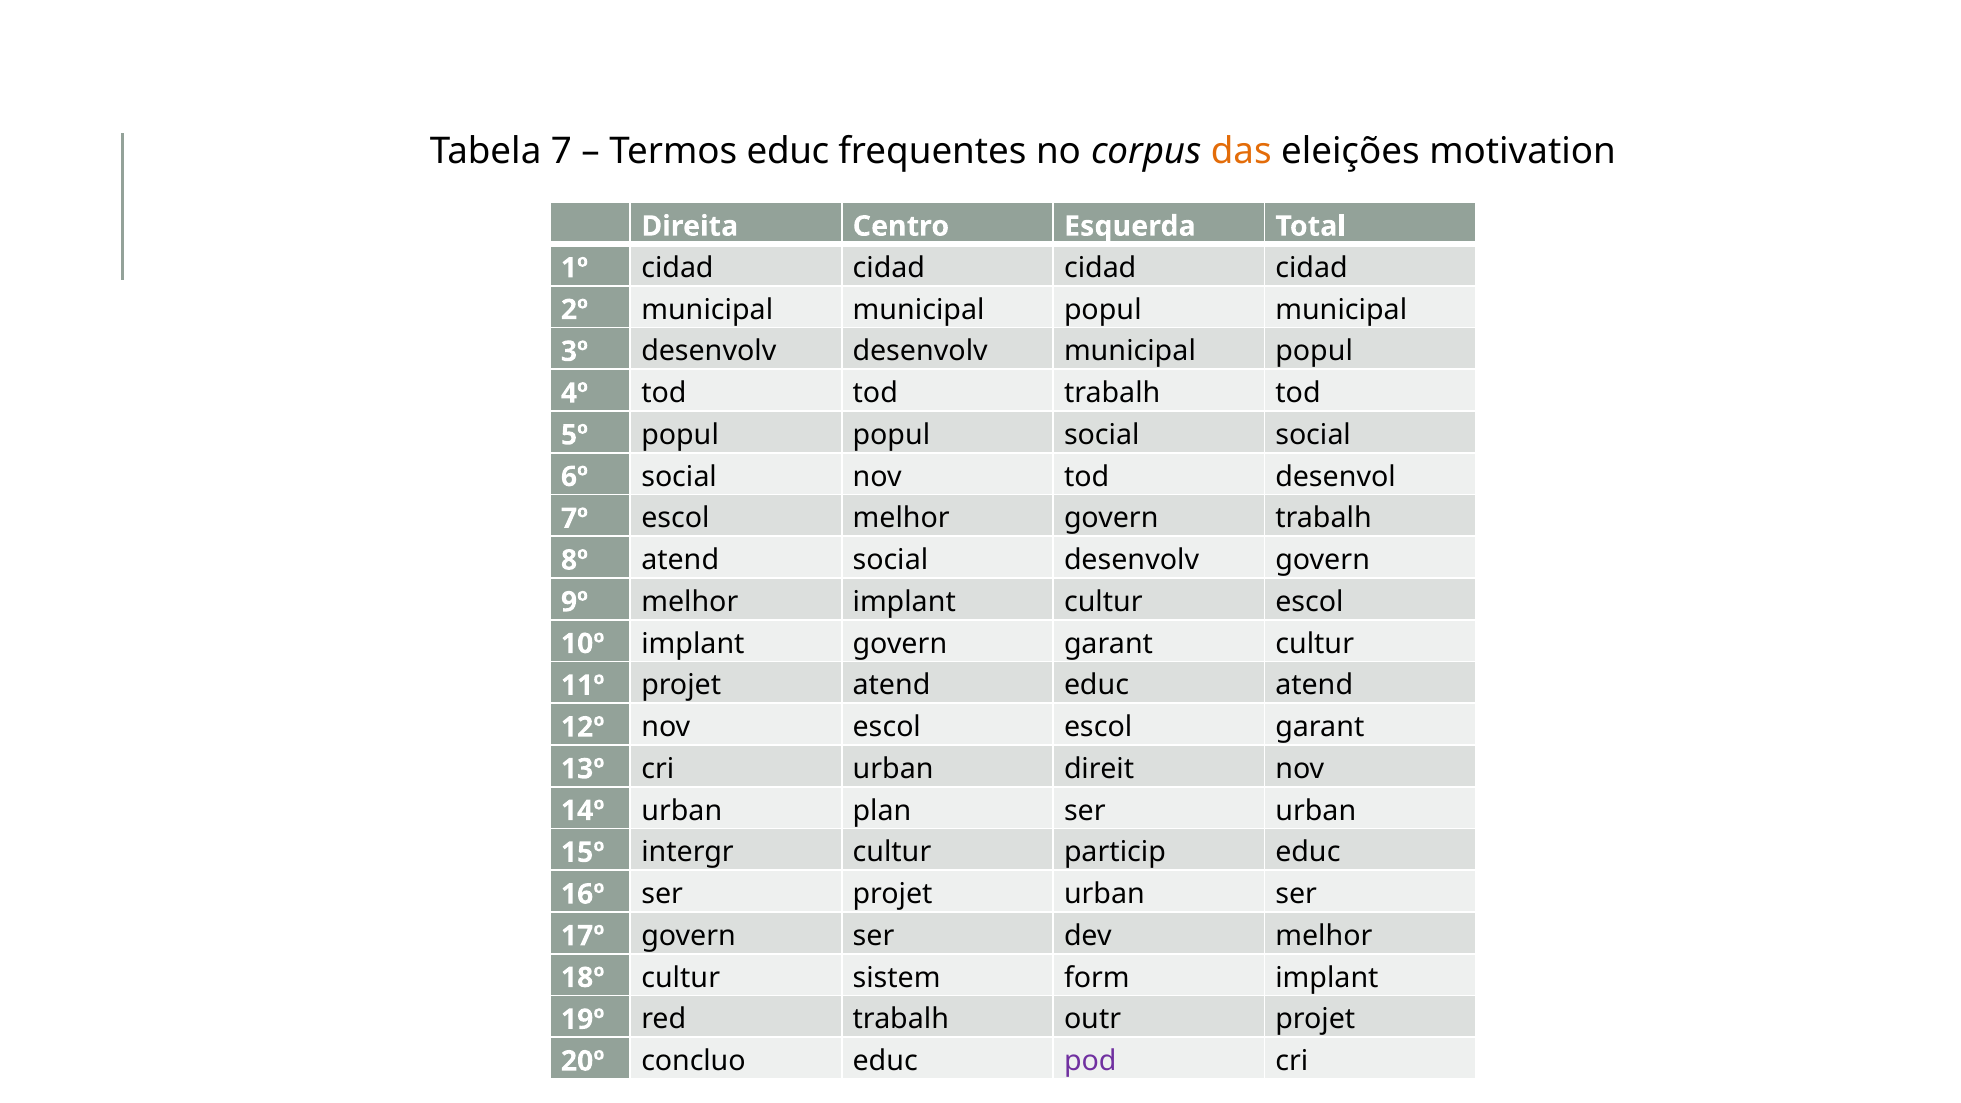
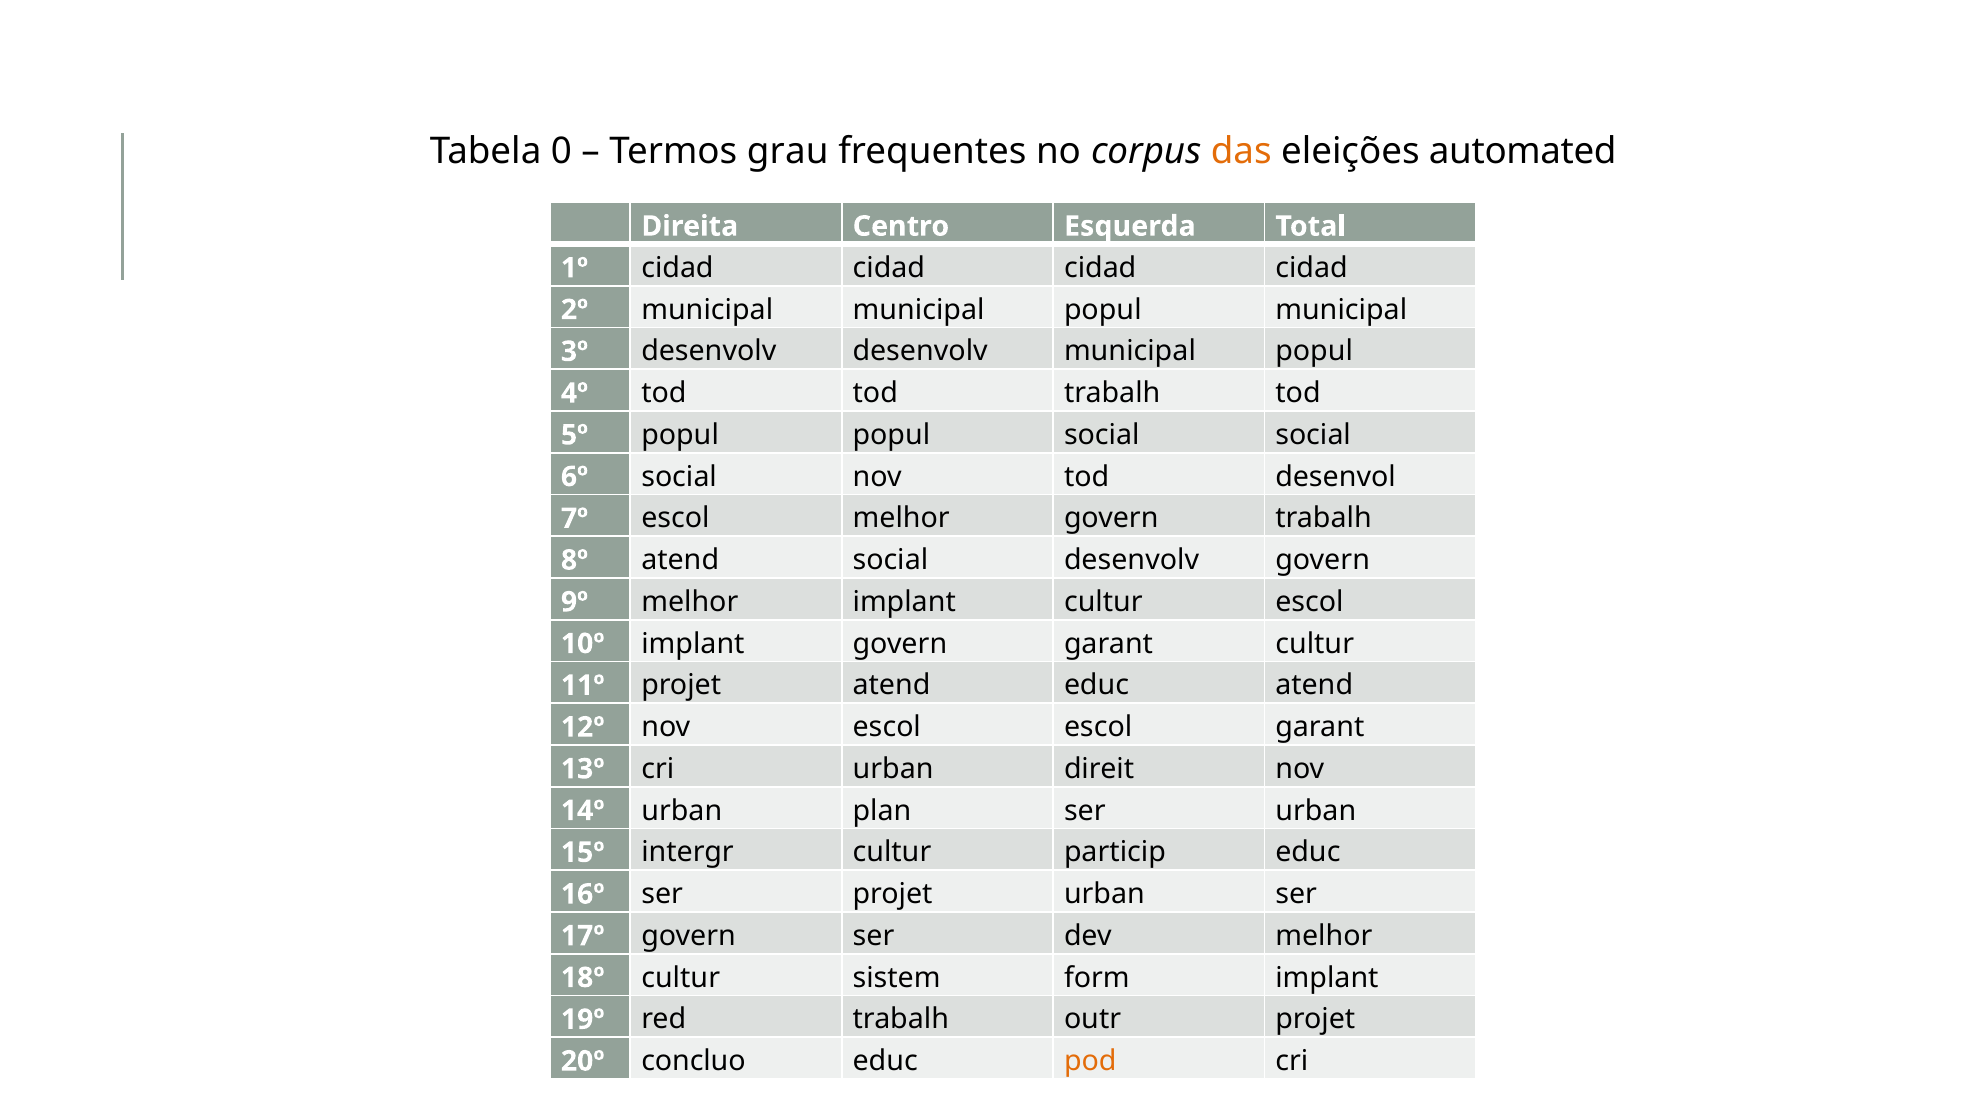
7: 7 -> 0 (561, 152)
Termos educ: educ -> grau (788, 152)
motivation: motivation -> automated (1523, 152)
pod colour: purple -> orange (1090, 1061)
